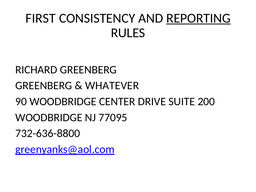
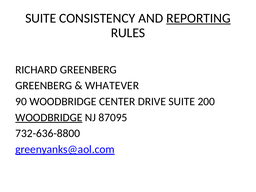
FIRST: FIRST -> SUITE (41, 18)
WOODBRIDGE underline: none -> present (49, 117)
77095: 77095 -> 87095 (113, 117)
